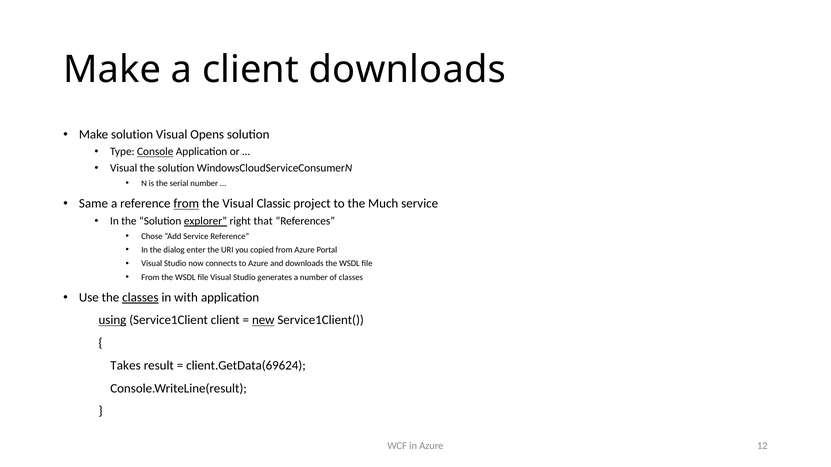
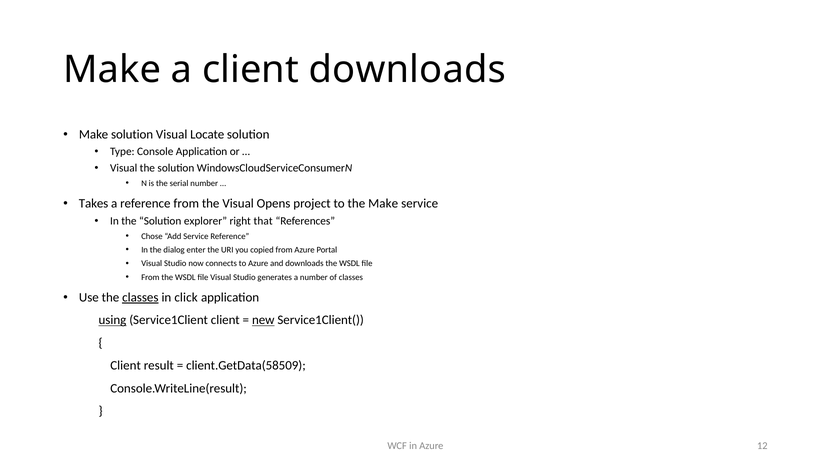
Opens: Opens -> Locate (207, 134)
Console underline: present -> none (155, 152)
Same: Same -> Takes (94, 204)
from underline: present -> none (186, 204)
Classic: Classic -> Opens (274, 204)
the Much: Much -> Make (383, 204)
explorer underline: present -> none (205, 221)
with: with -> click (186, 298)
Takes: Takes -> Client (126, 366)
client.GetData(69624: client.GetData(69624 -> client.GetData(58509 (246, 366)
